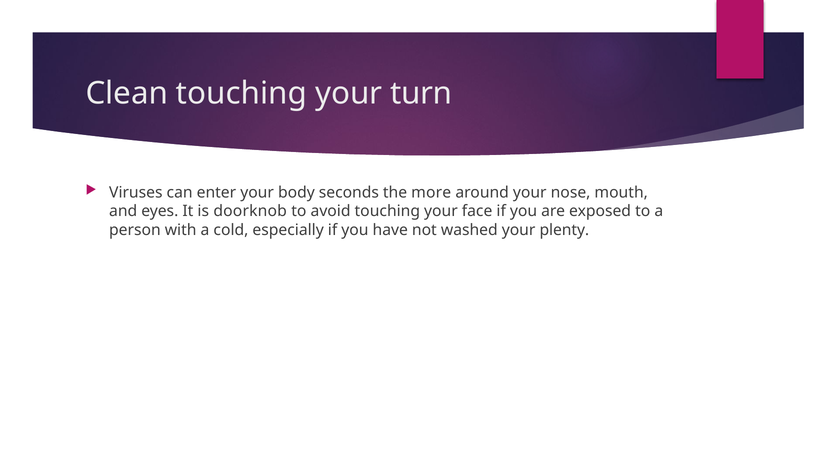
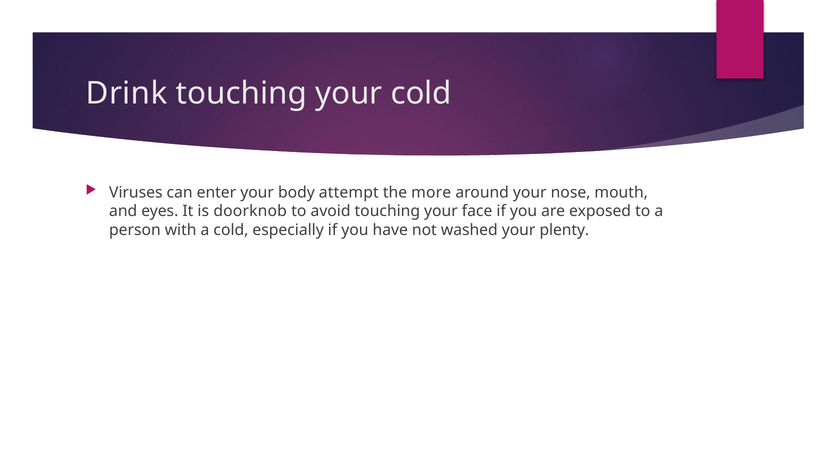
Clean: Clean -> Drink (127, 93)
your turn: turn -> cold (421, 93)
seconds: seconds -> attempt (349, 192)
